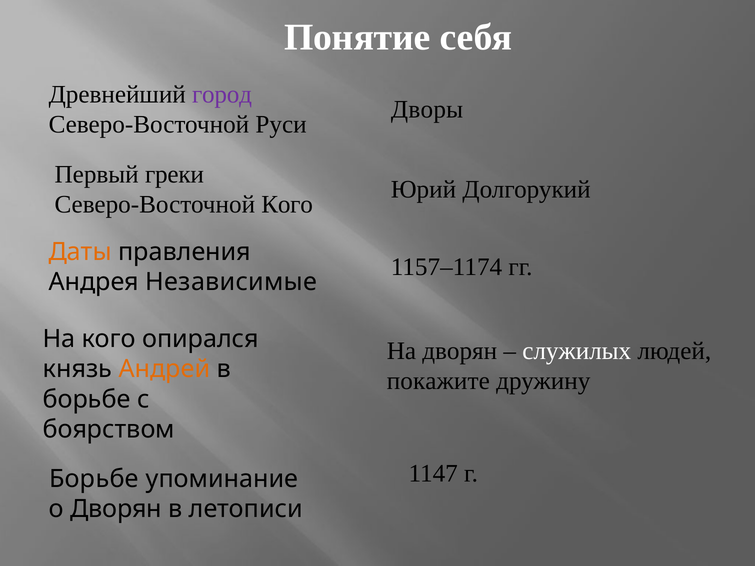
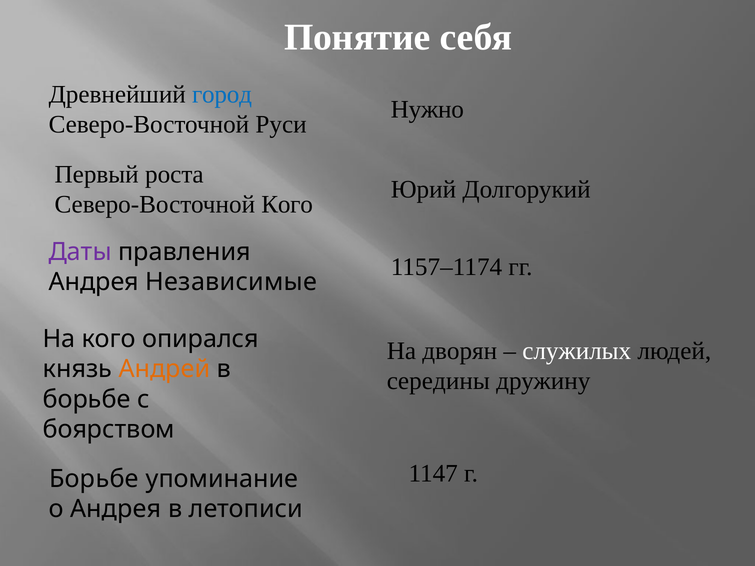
город colour: purple -> blue (222, 94)
Дворы: Дворы -> Нужно (427, 109)
греки: греки -> роста (174, 175)
Даты colour: orange -> purple (80, 252)
покажите: покажите -> середины (438, 381)
о Дворян: Дворян -> Андрея (116, 509)
